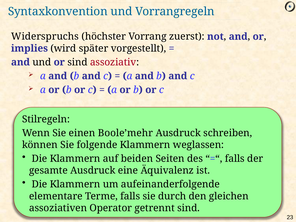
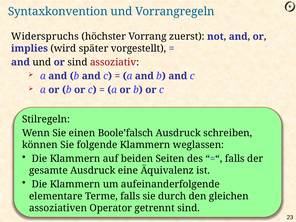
Boole’mehr: Boole’mehr -> Boole’falsch (126, 133)
